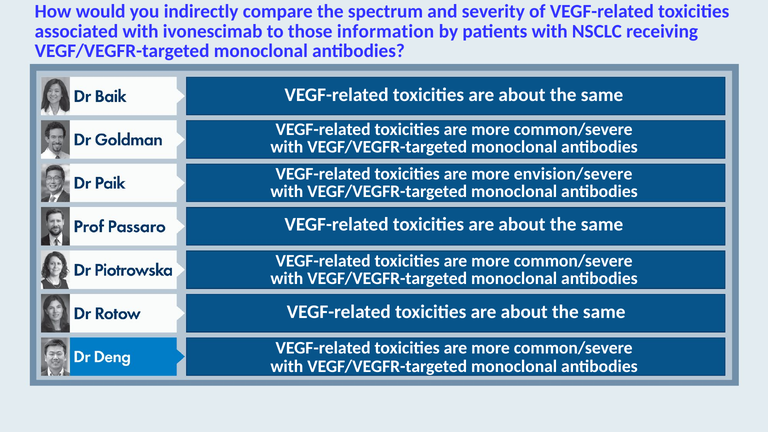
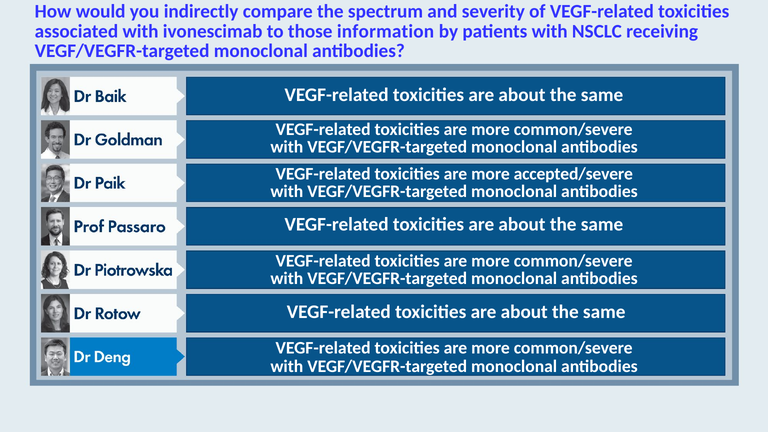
envision/severe: envision/severe -> accepted/severe (573, 174)
